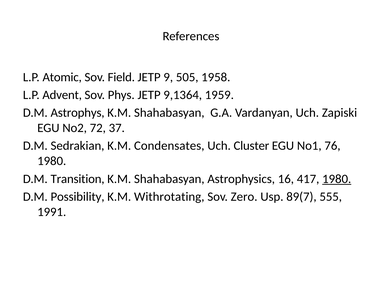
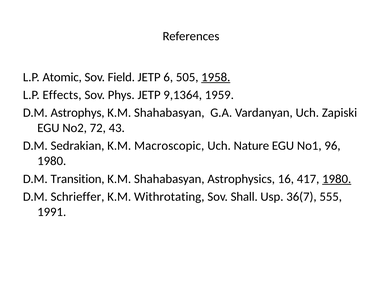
9: 9 -> 6 (168, 77)
1958 underline: none -> present (216, 77)
Advent: Advent -> Effects (62, 95)
37: 37 -> 43 (117, 128)
Condensates: Condensates -> Macroscopic (169, 146)
Cluster: Cluster -> Nature (251, 146)
76: 76 -> 96 (332, 146)
Possibility: Possibility -> Schrieffer (77, 197)
Zero: Zero -> Shall (244, 197)
89(7: 89(7 -> 36(7 (301, 197)
